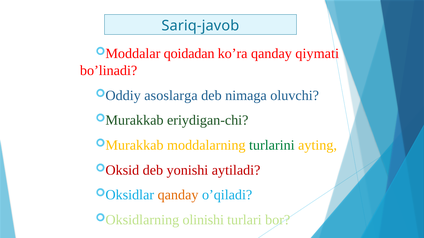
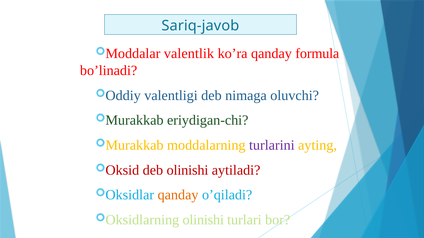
qoidadan: qoidadan -> valentlik (189, 54)
qiymati: qiymati -> formula (317, 54)
asoslarga: asoslarga -> valentligi (171, 96)
turlarini colour: green -> purple (272, 145)
deb yonishi: yonishi -> olinishi (187, 170)
